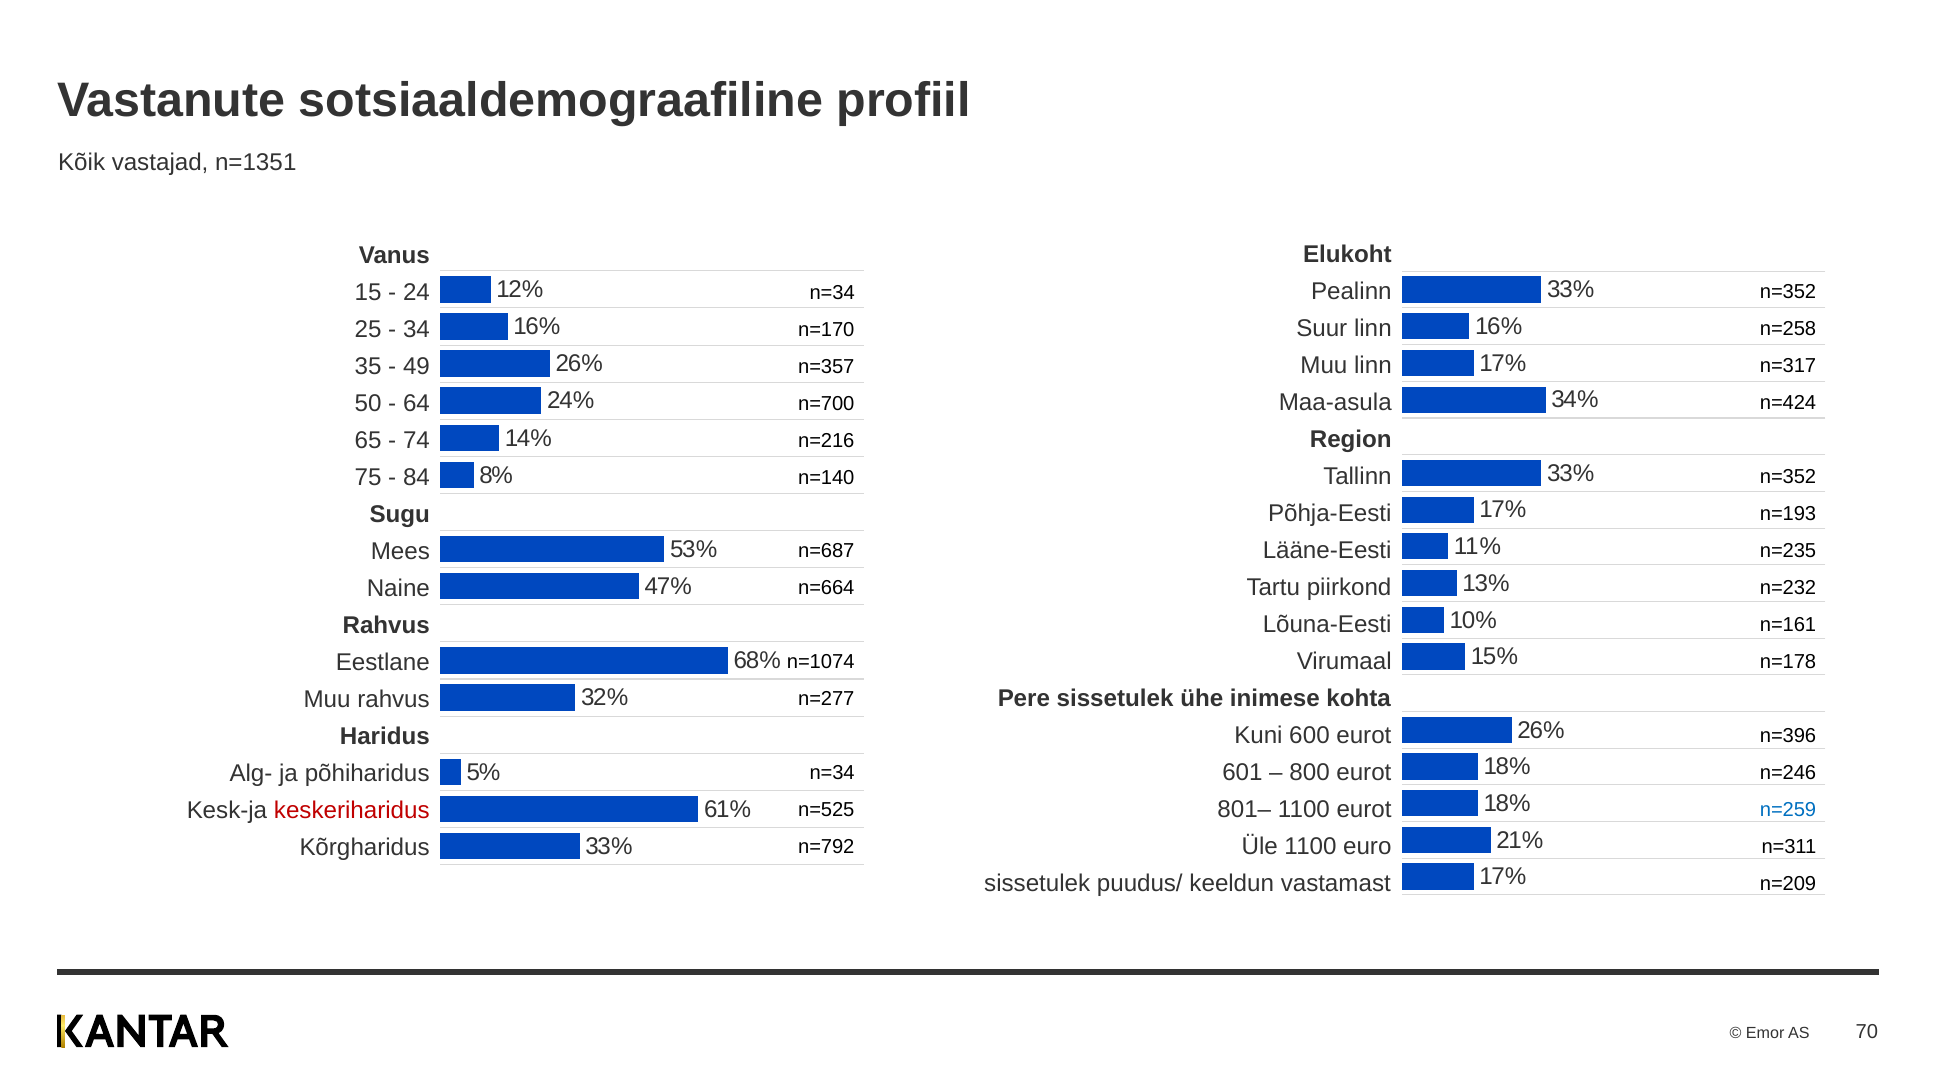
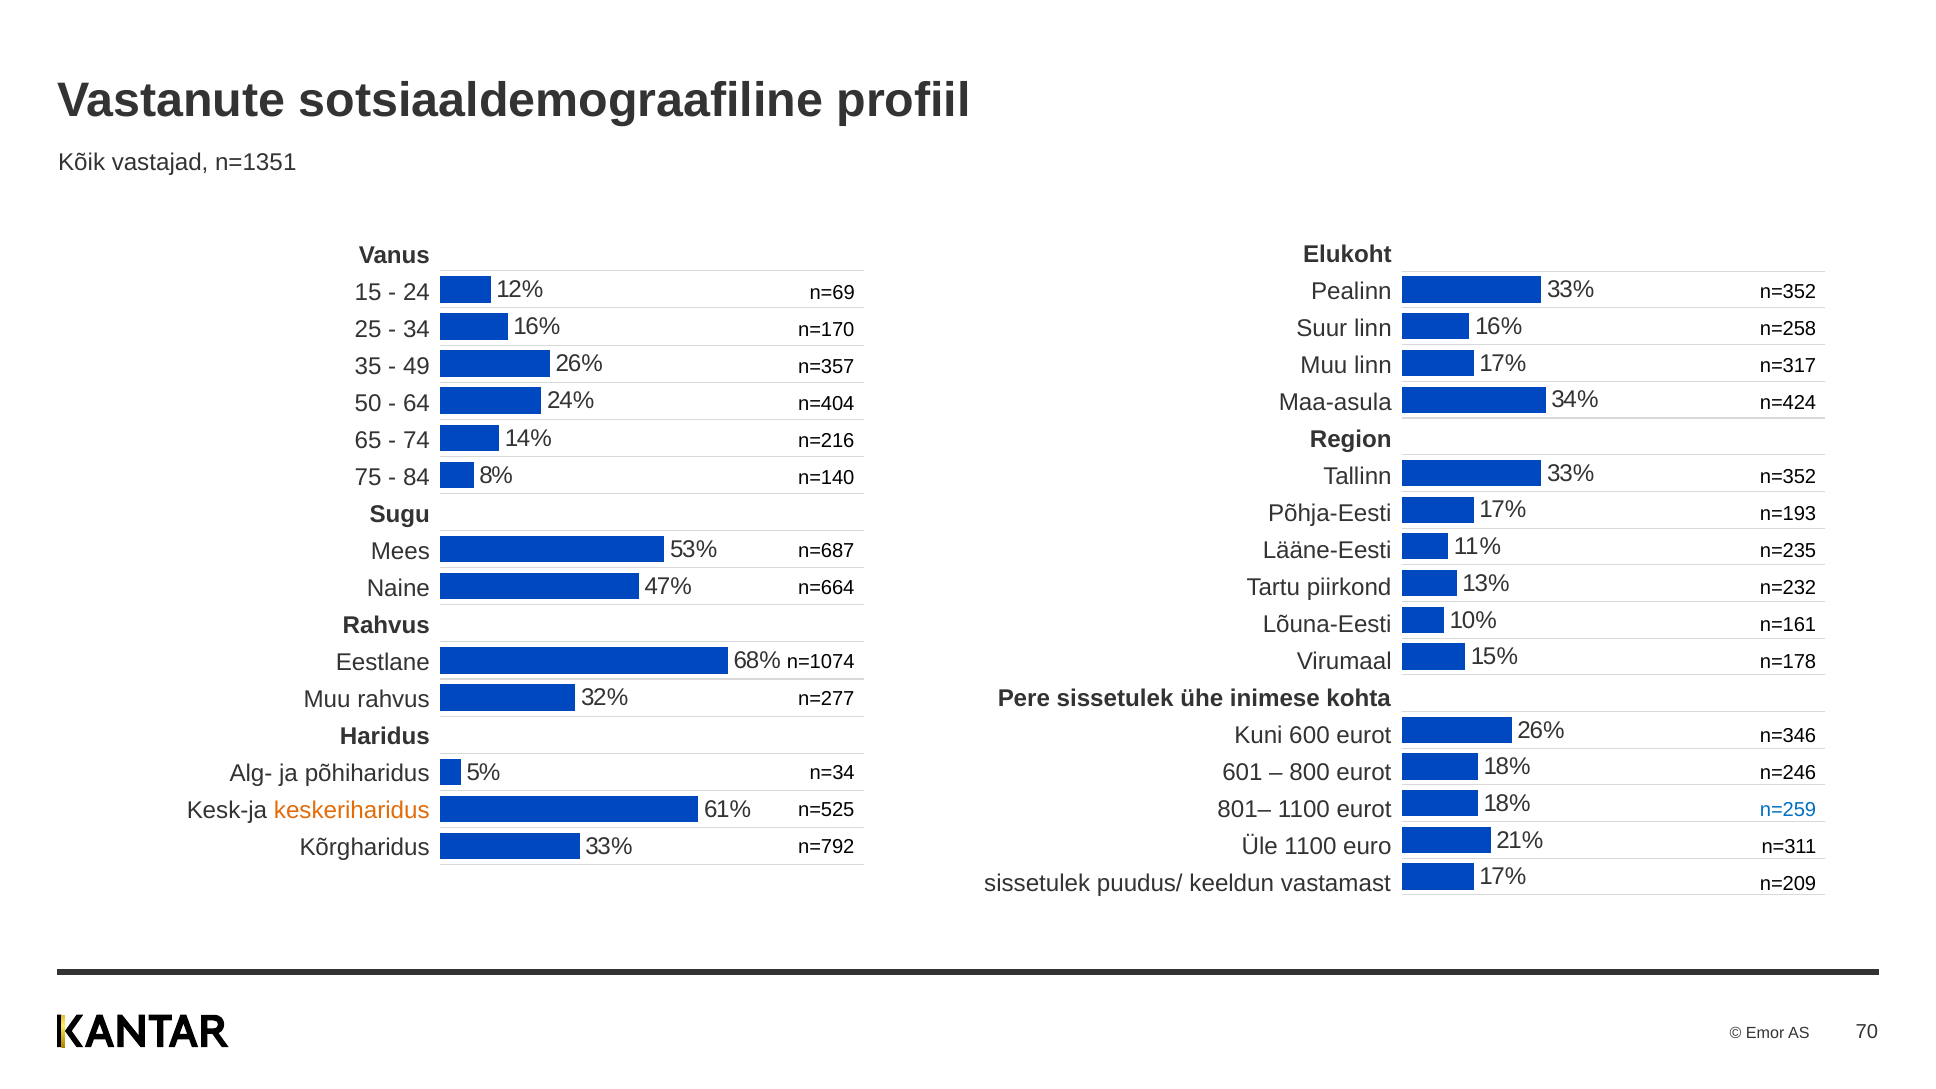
24 n=34: n=34 -> n=69 (832, 292)
n=700: n=700 -> n=404 (826, 403)
n=396: n=396 -> n=346 (1788, 736)
keskeriharidus colour: red -> orange (352, 810)
